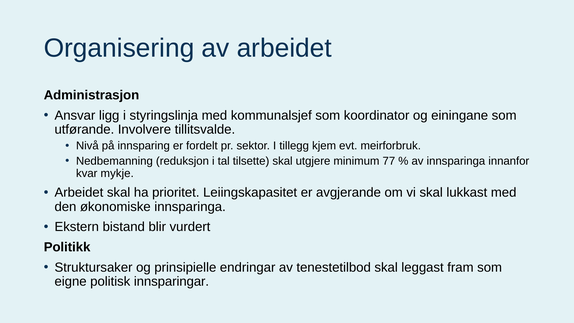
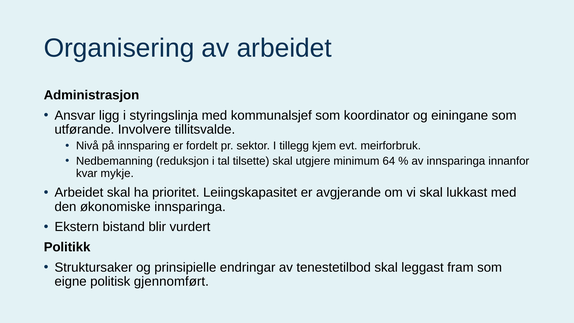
77: 77 -> 64 (389, 161)
innsparingar: innsparingar -> gjennomført (171, 281)
